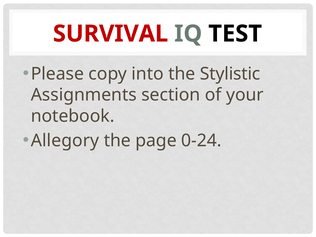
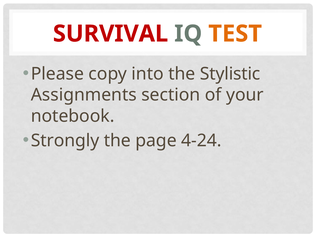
TEST colour: black -> orange (235, 34)
Allegory: Allegory -> Strongly (65, 141)
0-24: 0-24 -> 4-24 (201, 141)
